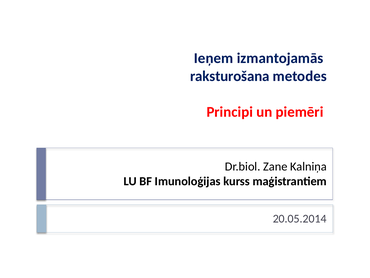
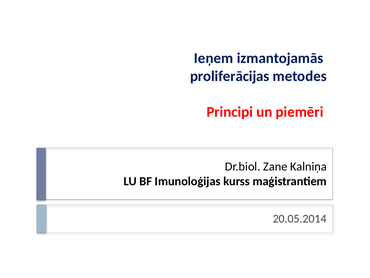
raksturošana: raksturošana -> proliferācijas (230, 76)
